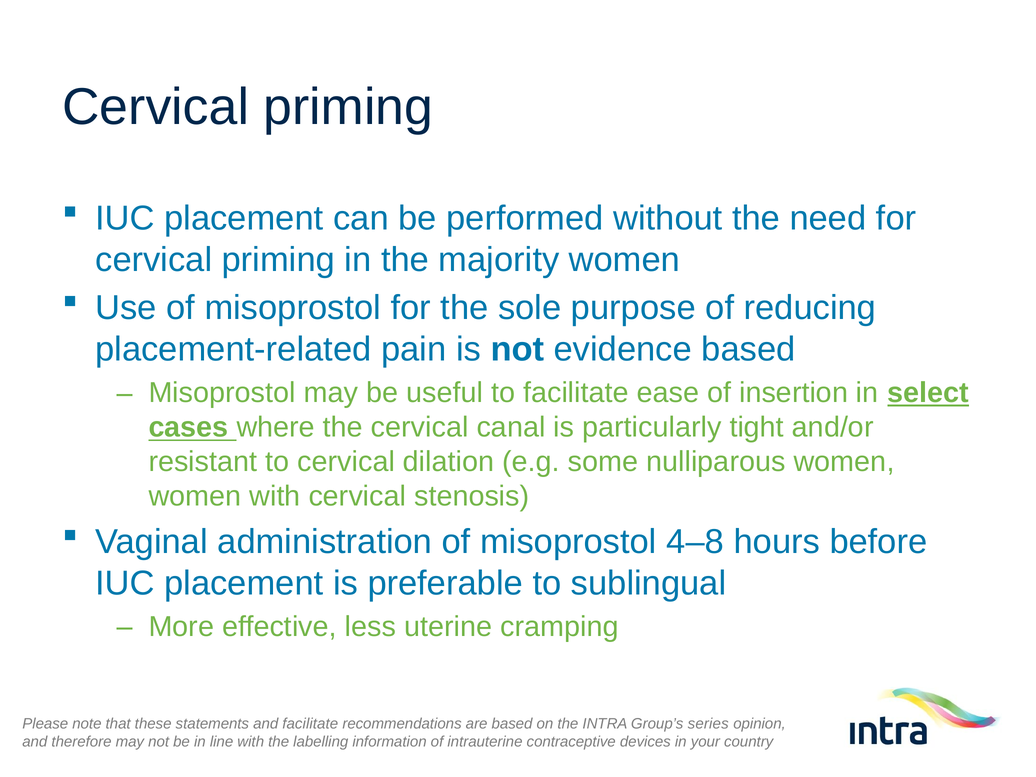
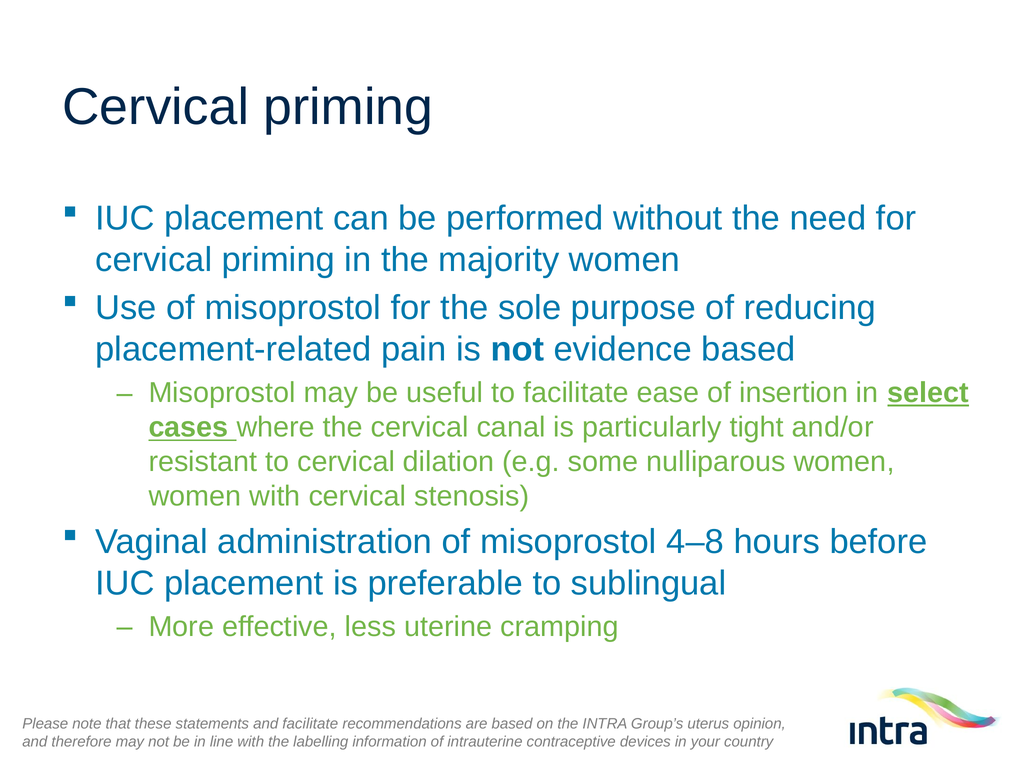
series: series -> uterus (708, 724)
